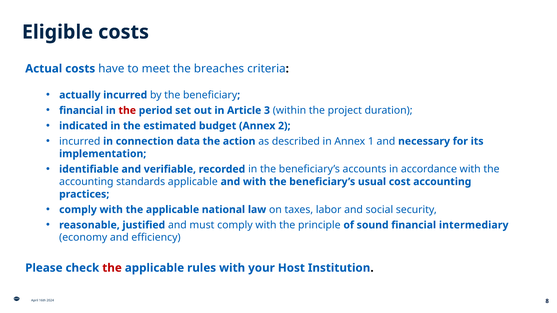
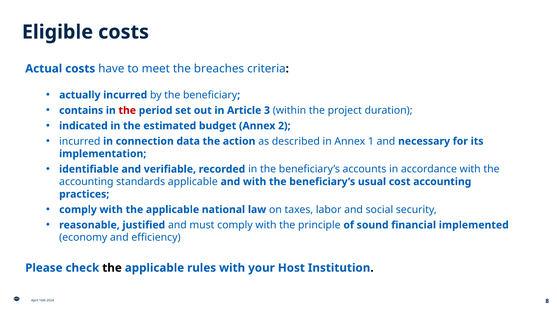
financial: financial -> contains (81, 111)
intermediary: intermediary -> implemented (474, 225)
the colour: red -> black (112, 268)
